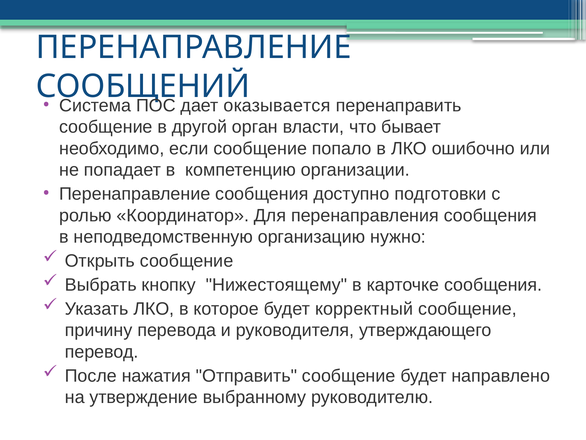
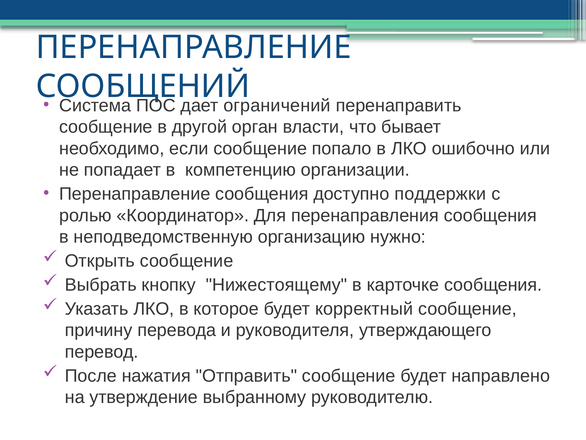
оказывается: оказывается -> ограничений (277, 105)
подготовки: подготовки -> поддержки (440, 194)
